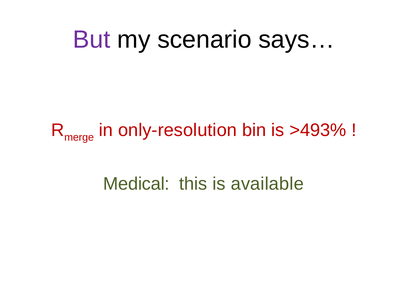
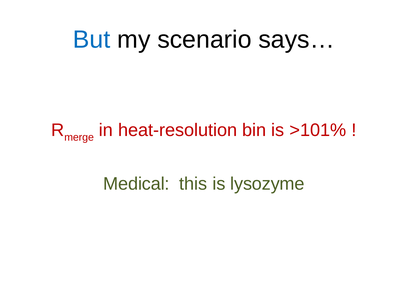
But colour: purple -> blue (92, 39)
only-resolution: only-resolution -> heat-resolution (178, 130)
>493%: >493% -> >101% (318, 130)
available: available -> lysozyme (267, 184)
